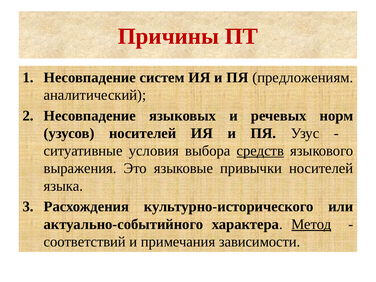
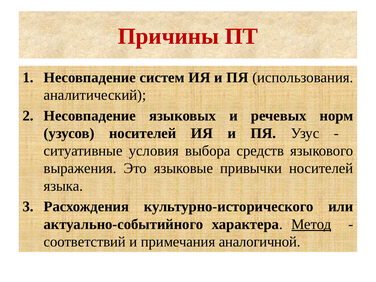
предложениям: предложениям -> использования (303, 77)
средств underline: present -> none (260, 151)
зависимости: зависимости -> аналогичной (260, 242)
